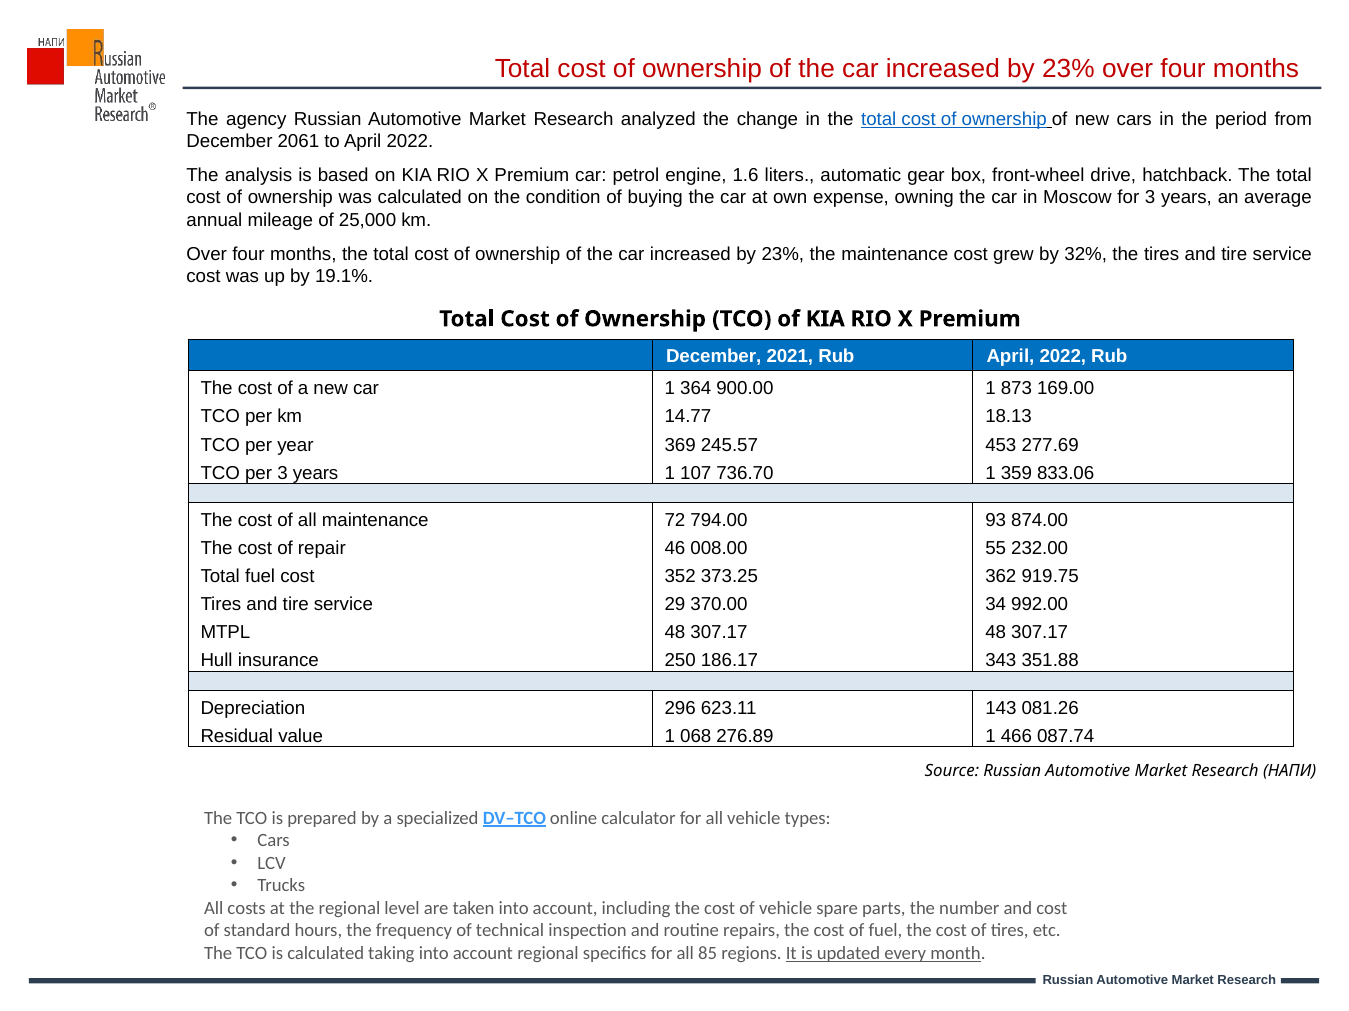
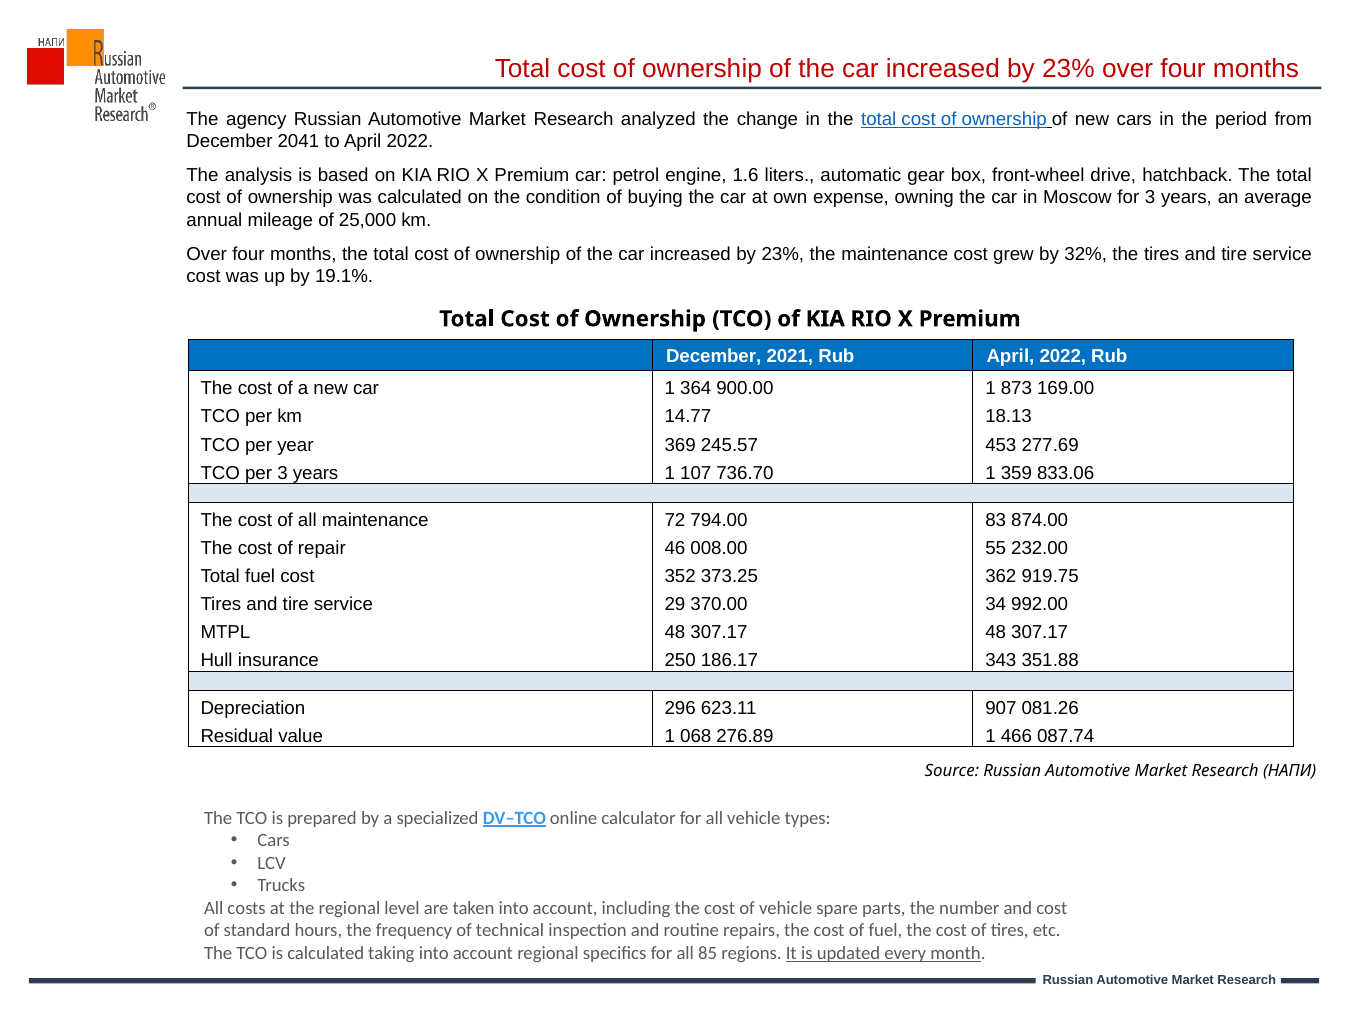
2061: 2061 -> 2041 (298, 142)
93: 93 -> 83 (996, 521)
143: 143 -> 907 (1001, 709)
